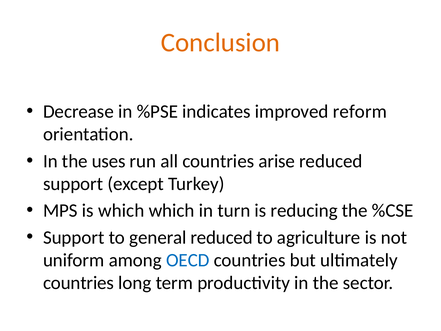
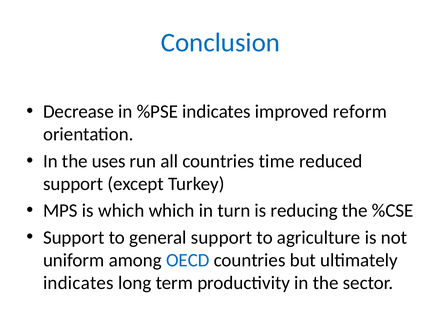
Conclusion colour: orange -> blue (220, 43)
arise: arise -> time (277, 161)
general reduced: reduced -> support (221, 237)
countries: countries -> indicates (78, 283)
